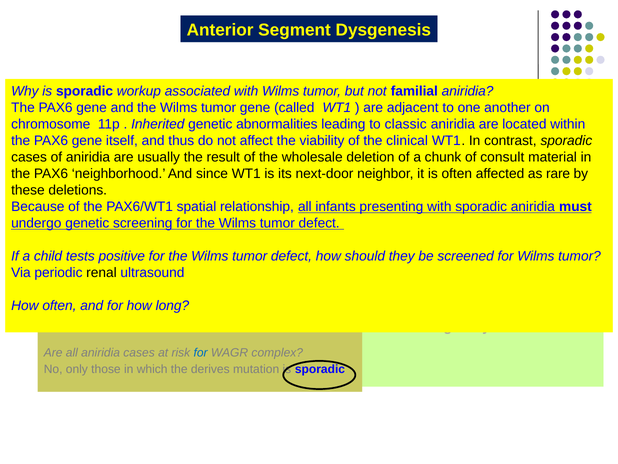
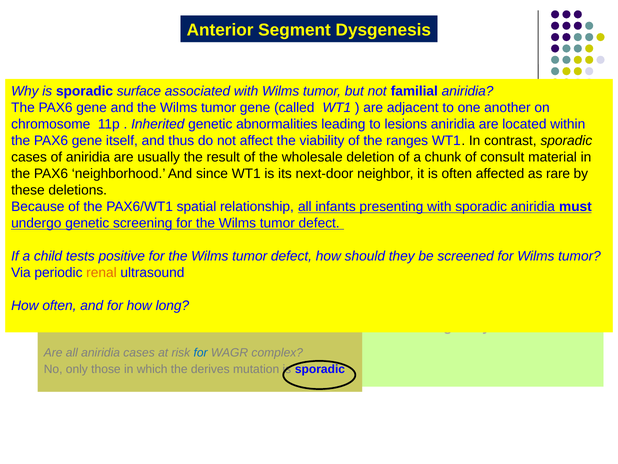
workup: workup -> surface (139, 91)
classic: classic -> lesions (406, 124)
clinical: clinical -> ranges (407, 141)
renal colour: black -> orange (101, 272)
